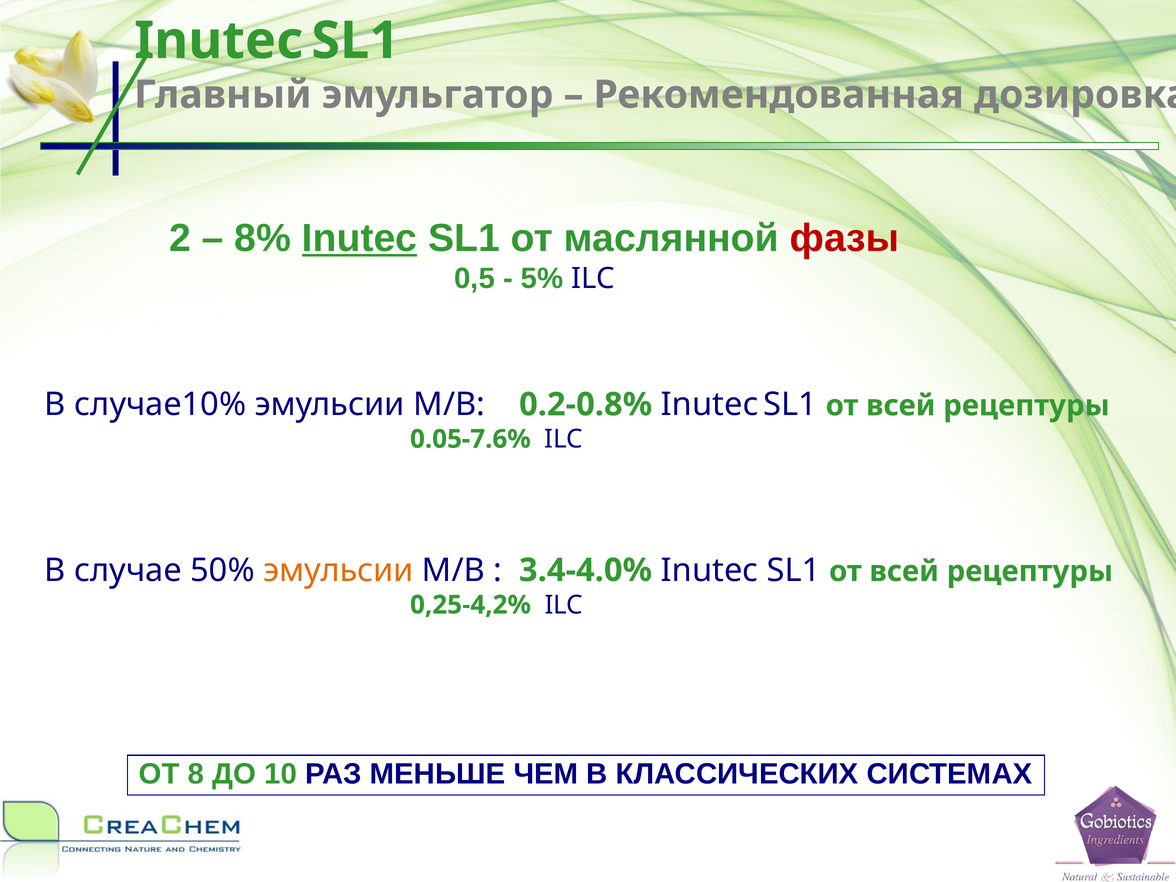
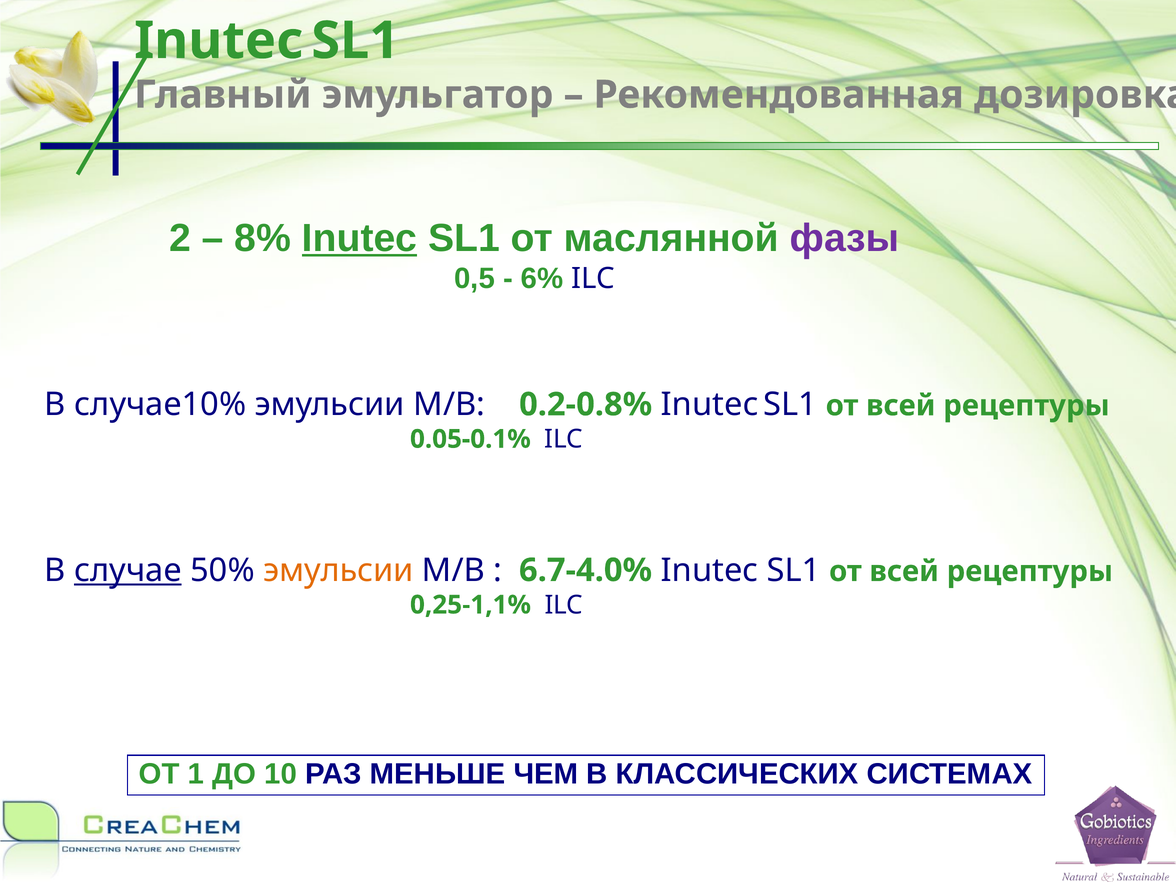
фазы colour: red -> purple (845, 238)
5%: 5% -> 6% (542, 279)
0.05-7.6%: 0.05-7.6% -> 0.05-0.1% (470, 439)
случае underline: none -> present (128, 570)
3.4-4.0%: 3.4-4.0% -> 6.7-4.0% (586, 570)
0,25-4,2%: 0,25-4,2% -> 0,25-1,1% (470, 605)
8: 8 -> 1 (196, 774)
